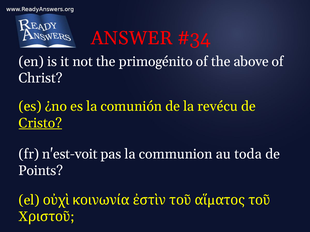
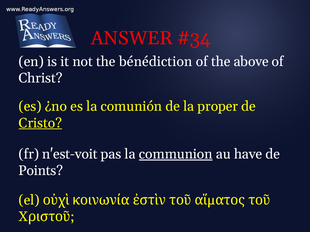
primogénito: primogénito -> bénédiction (156, 62)
revécu: revécu -> proper (218, 107)
communion underline: none -> present (176, 154)
toda: toda -> have (248, 154)
